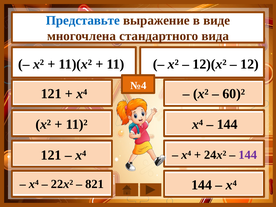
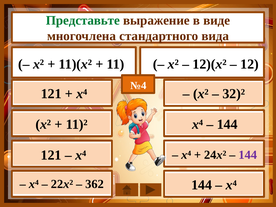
Представьте colour: blue -> green (83, 20)
60)²: 60)² -> 32)² (234, 94)
821: 821 -> 362 (95, 184)
